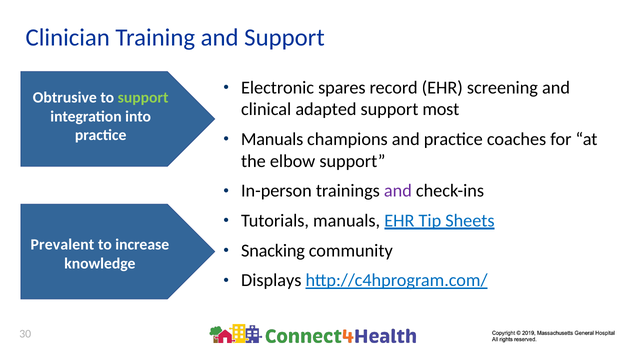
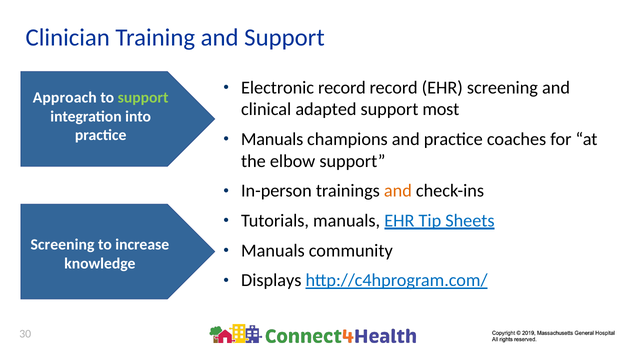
Electronic spares: spares -> record (342, 88)
Obtrusive: Obtrusive -> Approach (65, 98)
and colour: purple -> orange (398, 191)
Prevalent: Prevalent -> Screening (62, 245)
Snacking: Snacking -> Manuals (273, 251)
